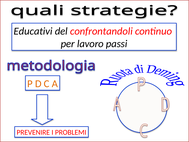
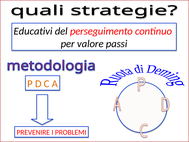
confrontandoli: confrontandoli -> perseguimento (101, 31)
lavoro: lavoro -> valore (90, 44)
